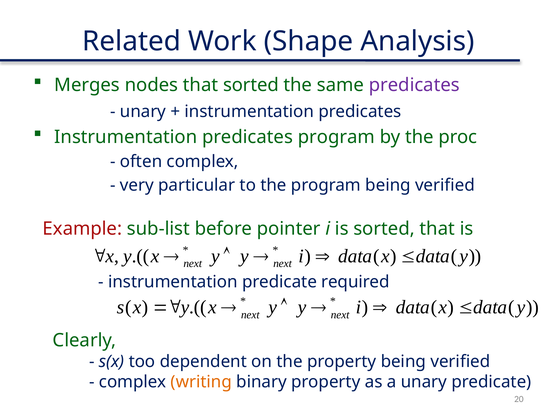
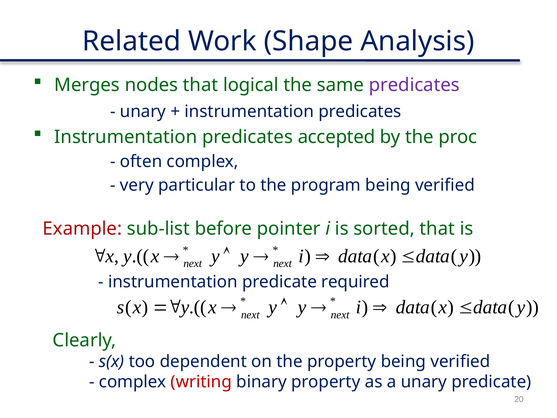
that sorted: sorted -> logical (251, 85)
predicates program: program -> accepted (336, 137)
writing colour: orange -> red (201, 382)
